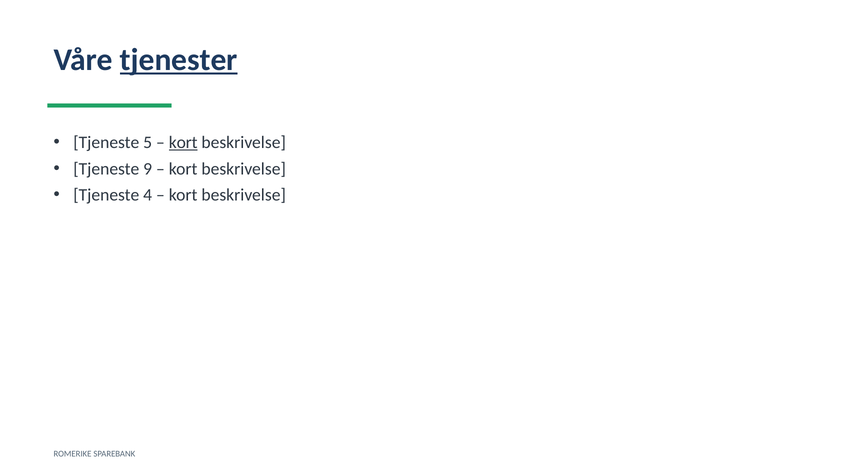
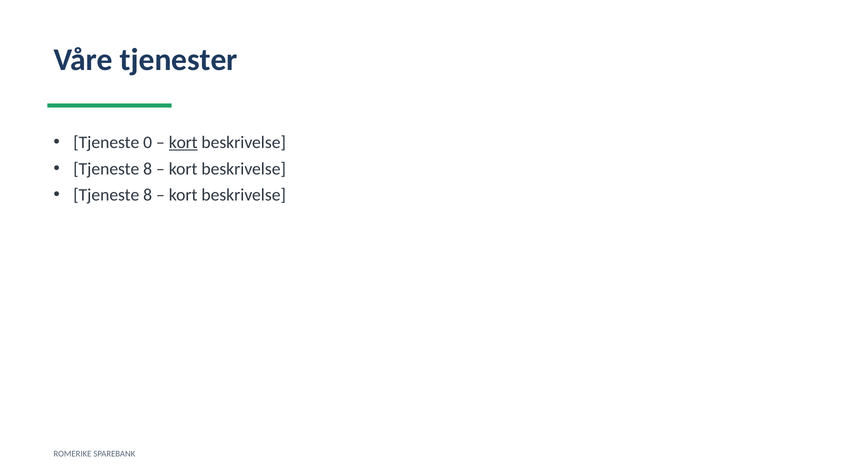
tjenester underline: present -> none (179, 60)
5: 5 -> 0 (148, 143)
9: 9 -> 8 (148, 169)
4: 4 -> 8 (148, 195)
